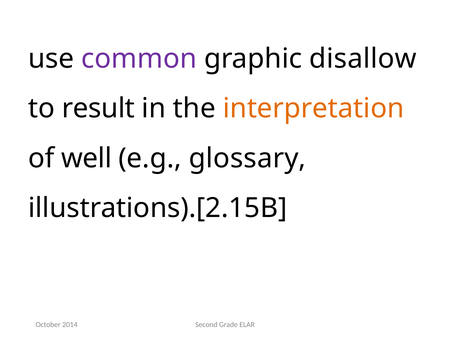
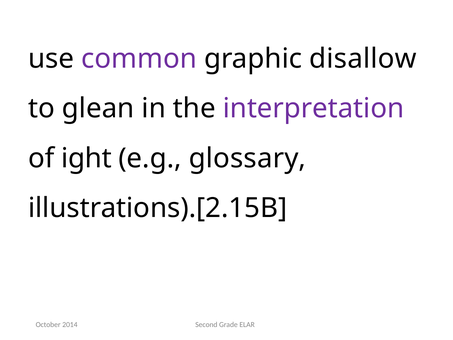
result: result -> glean (98, 108)
interpretation colour: orange -> purple (314, 108)
well: well -> ight (86, 158)
